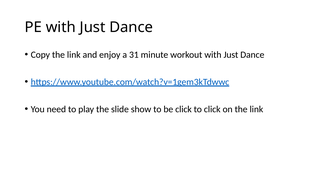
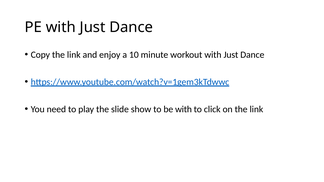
31: 31 -> 10 (134, 55)
be click: click -> with (184, 109)
